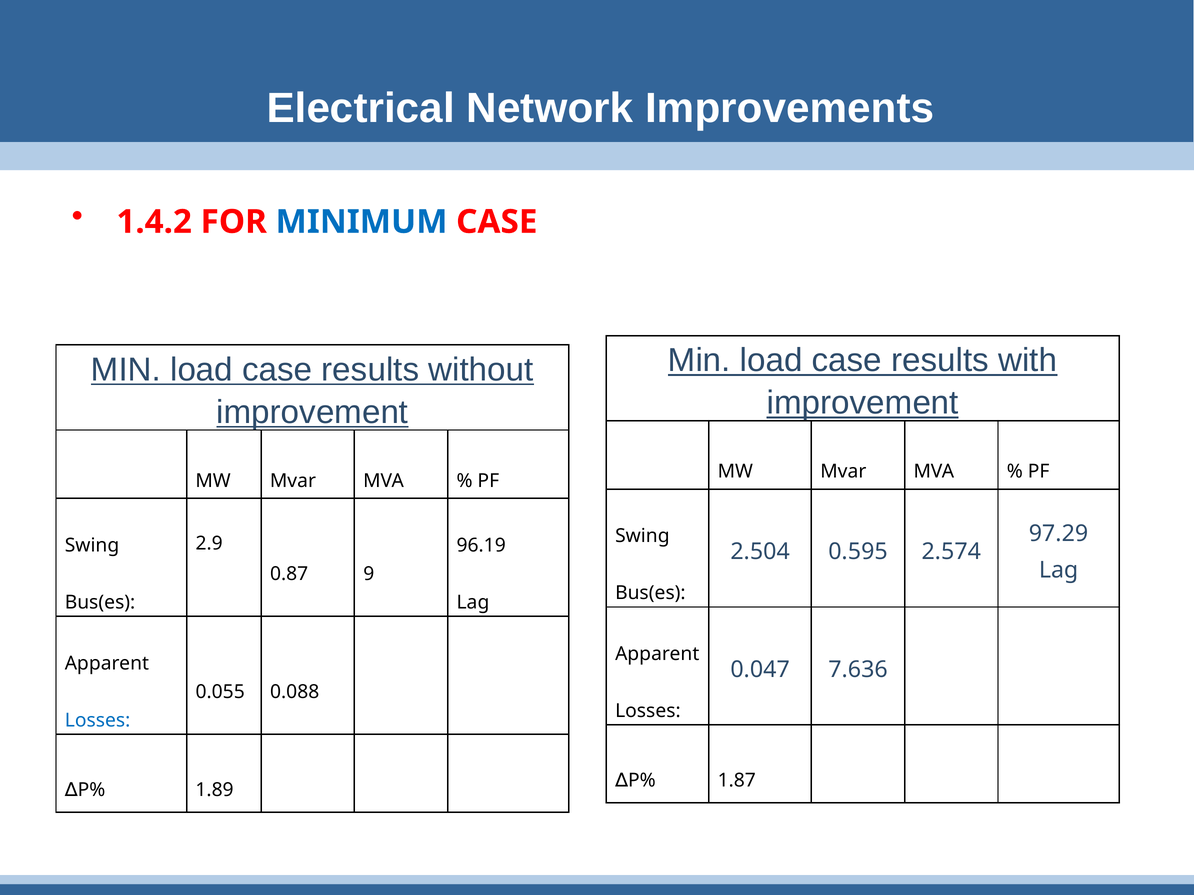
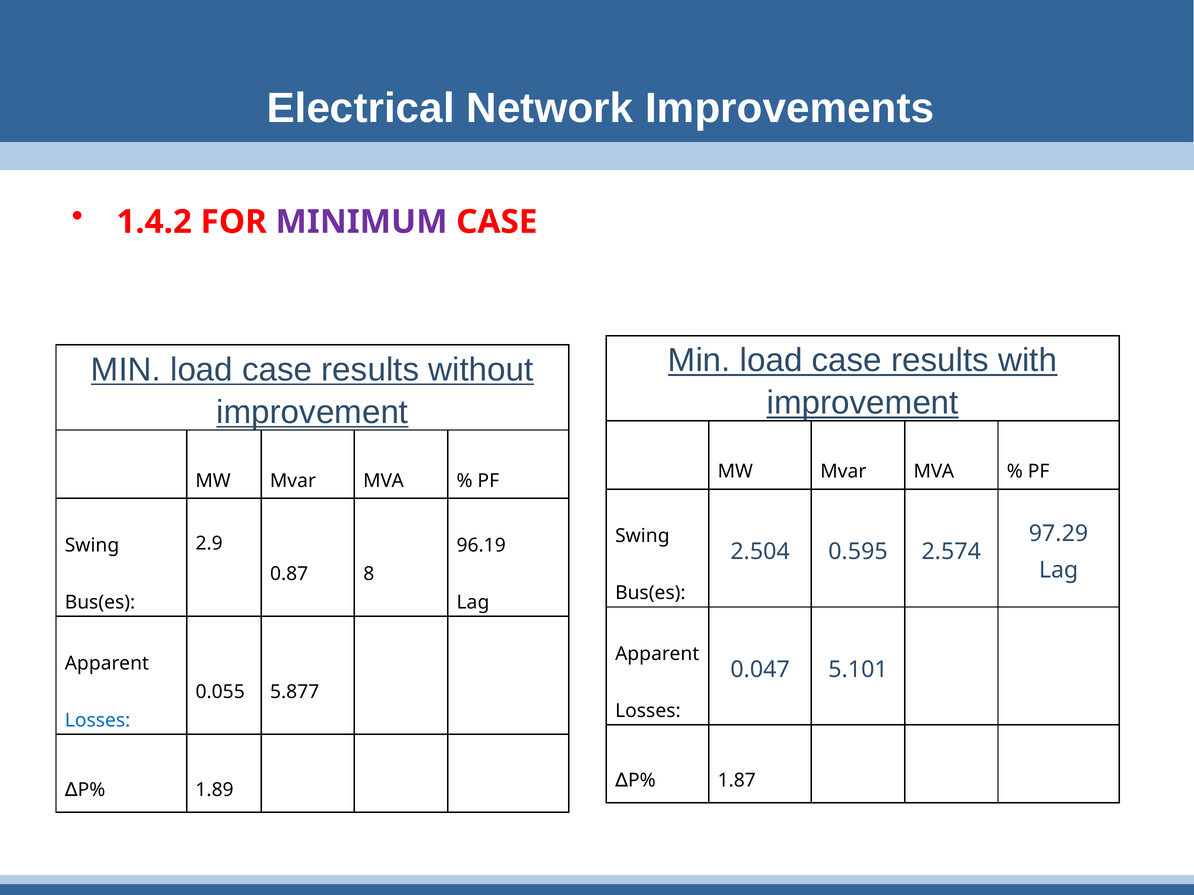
MINIMUM colour: blue -> purple (361, 222)
9: 9 -> 8 (369, 574)
7.636: 7.636 -> 5.101 (858, 670)
0.088: 0.088 -> 5.877 (295, 692)
